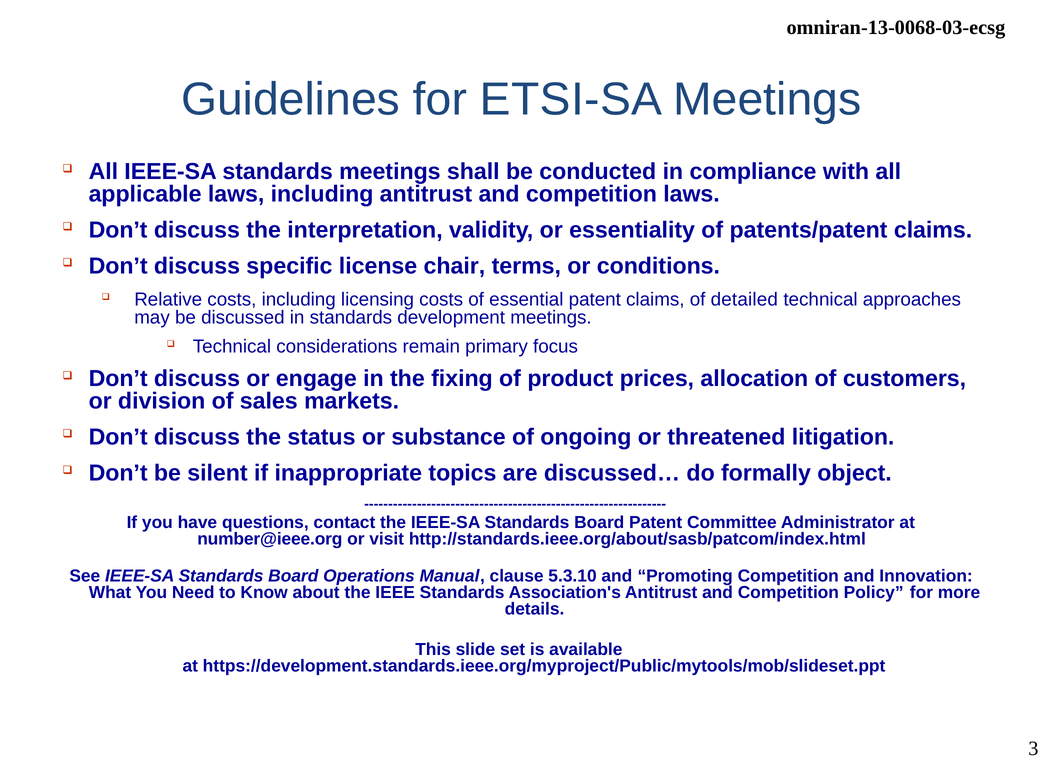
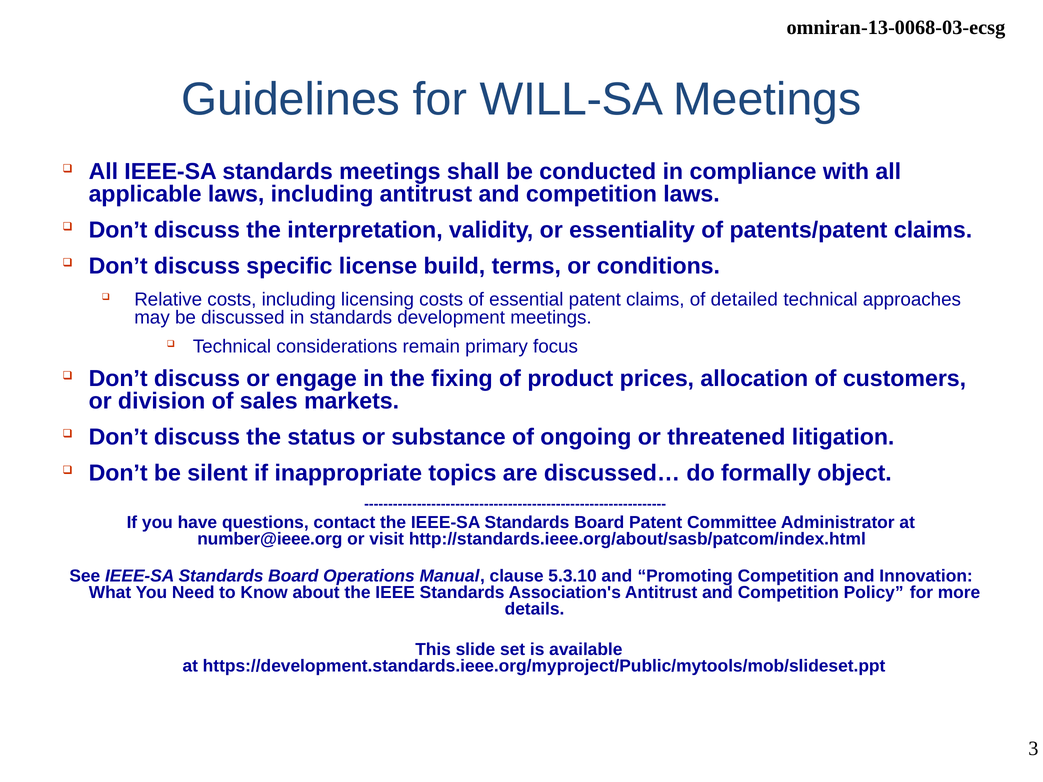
ETSI-SA: ETSI-SA -> WILL-SA (571, 100)
chair: chair -> build (454, 266)
